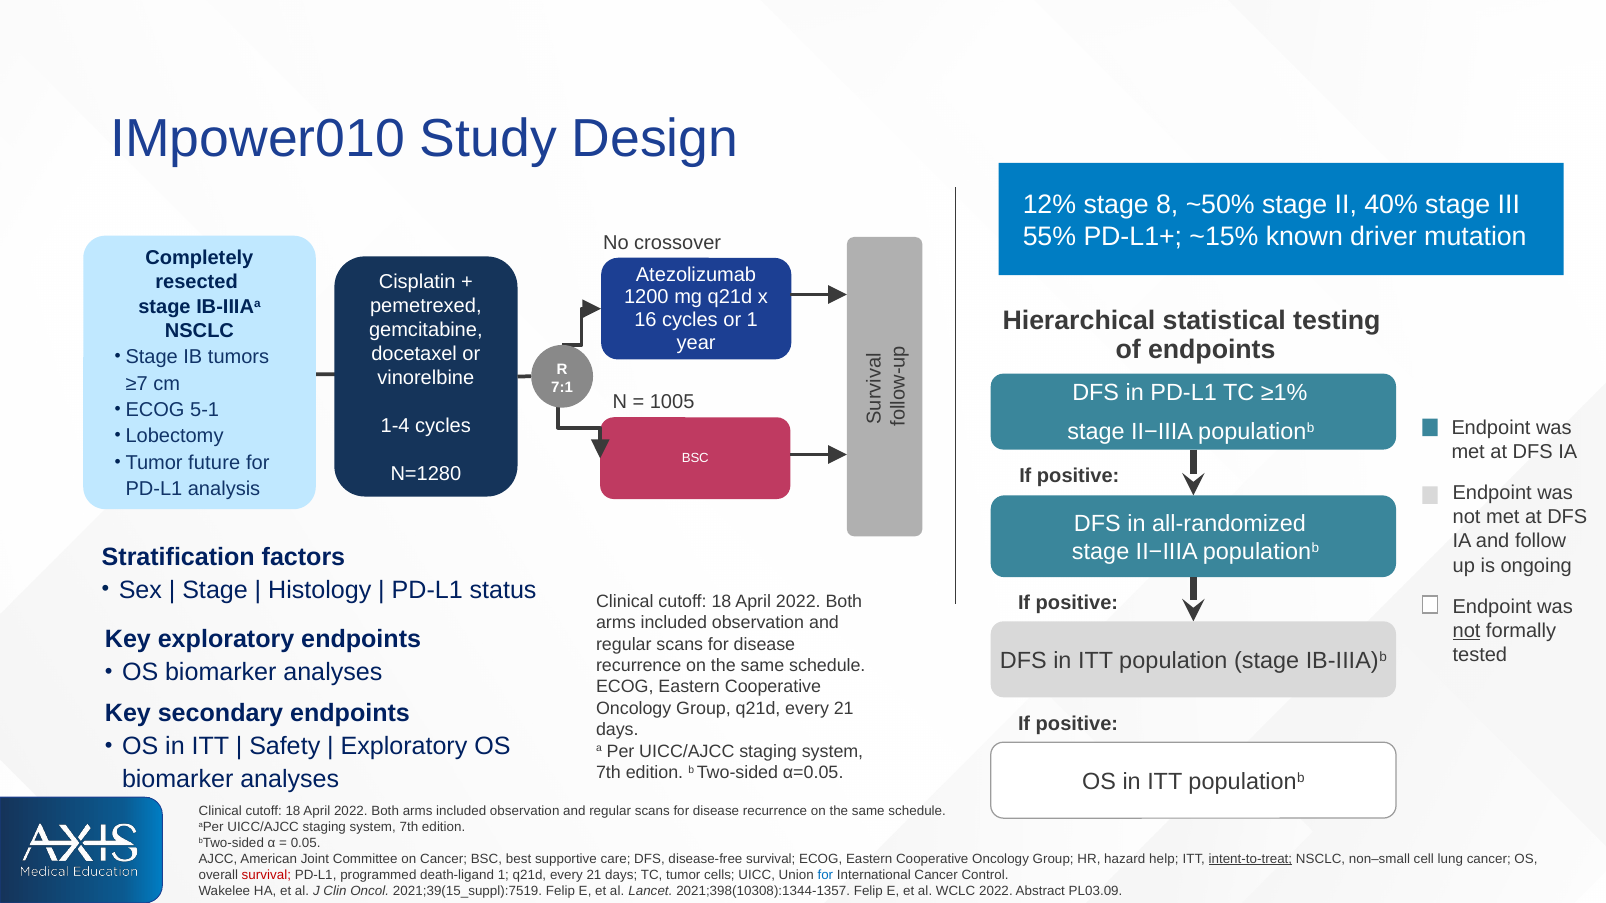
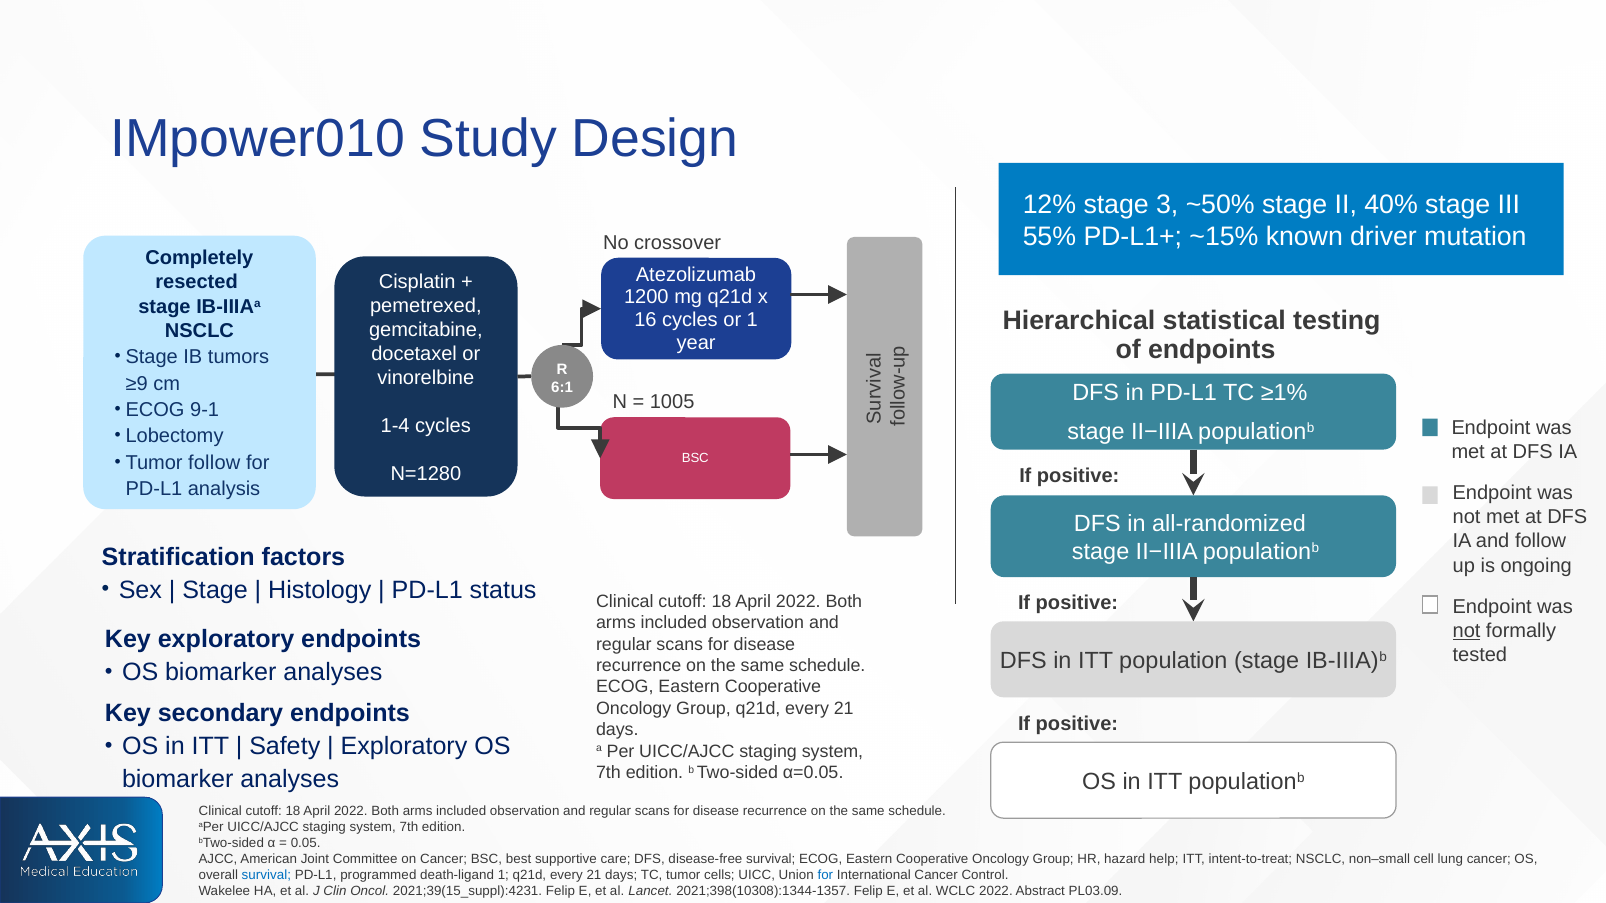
8: 8 -> 3 (1167, 205)
≥7: ≥7 -> ≥9 (137, 384)
7:1: 7:1 -> 6:1 (562, 388)
5-1: 5-1 -> 9-1 (205, 410)
Tumor future: future -> follow (214, 463)
intent-to-treat underline: present -> none (1250, 859)
survival colour: red -> blue (266, 875)
2021;39(15_suppl):7519: 2021;39(15_suppl):7519 -> 2021;39(15_suppl):4231 (468, 891)
